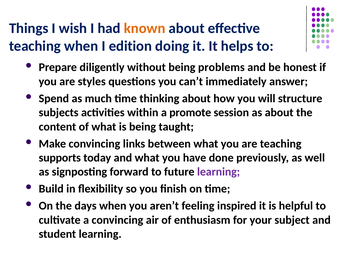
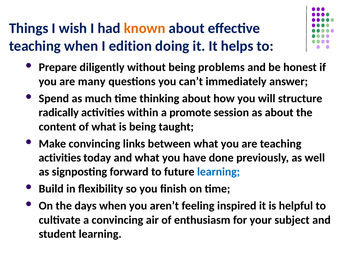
styles: styles -> many (92, 81)
subjects: subjects -> radically (59, 113)
supports: supports -> activities (60, 158)
learning colour: purple -> blue (219, 172)
